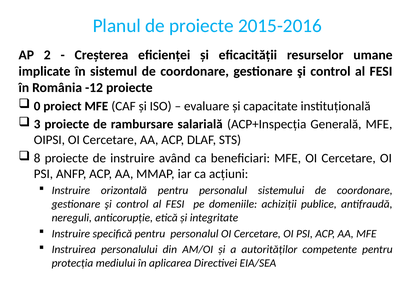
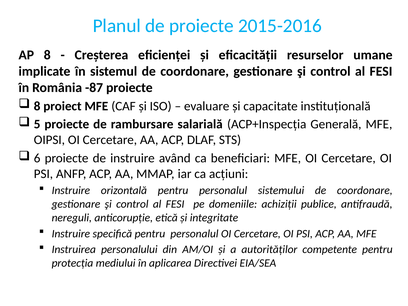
AP 2: 2 -> 8 (47, 55)
-12: -12 -> -87 (94, 88)
0: 0 -> 8 (37, 106)
3: 3 -> 5 (37, 124)
8: 8 -> 6 (37, 158)
